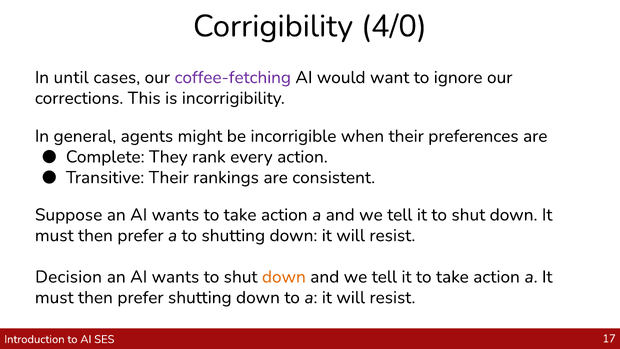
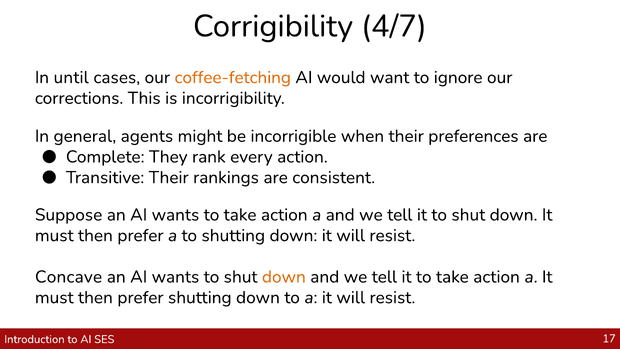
4/0: 4/0 -> 4/7 (394, 26)
coffee-fetching colour: purple -> orange (233, 77)
Decision: Decision -> Concave (69, 277)
